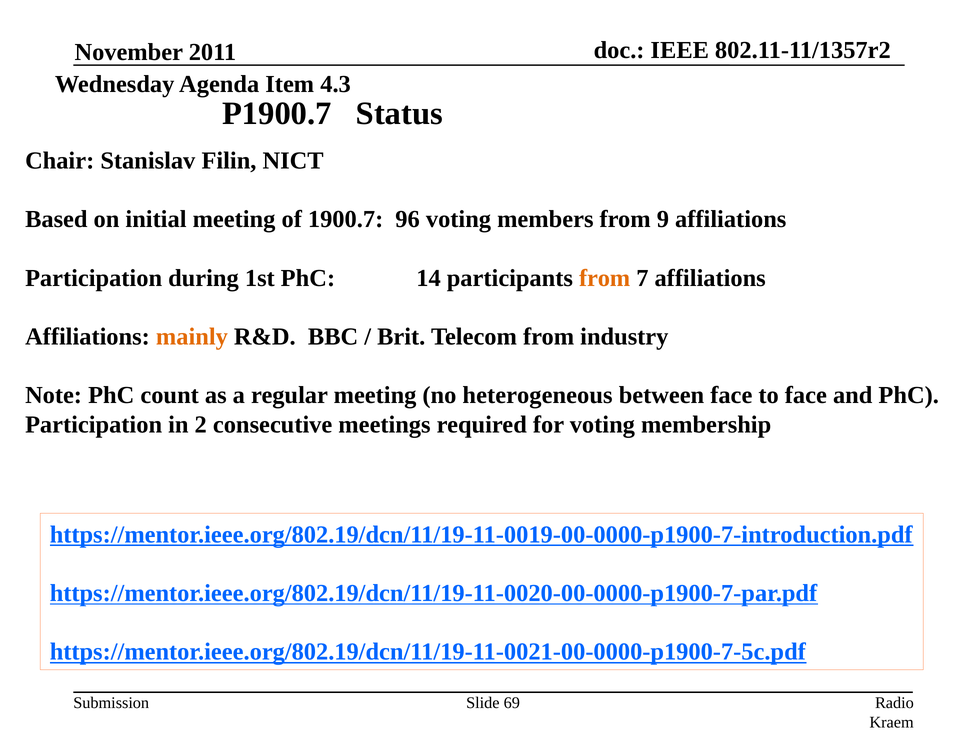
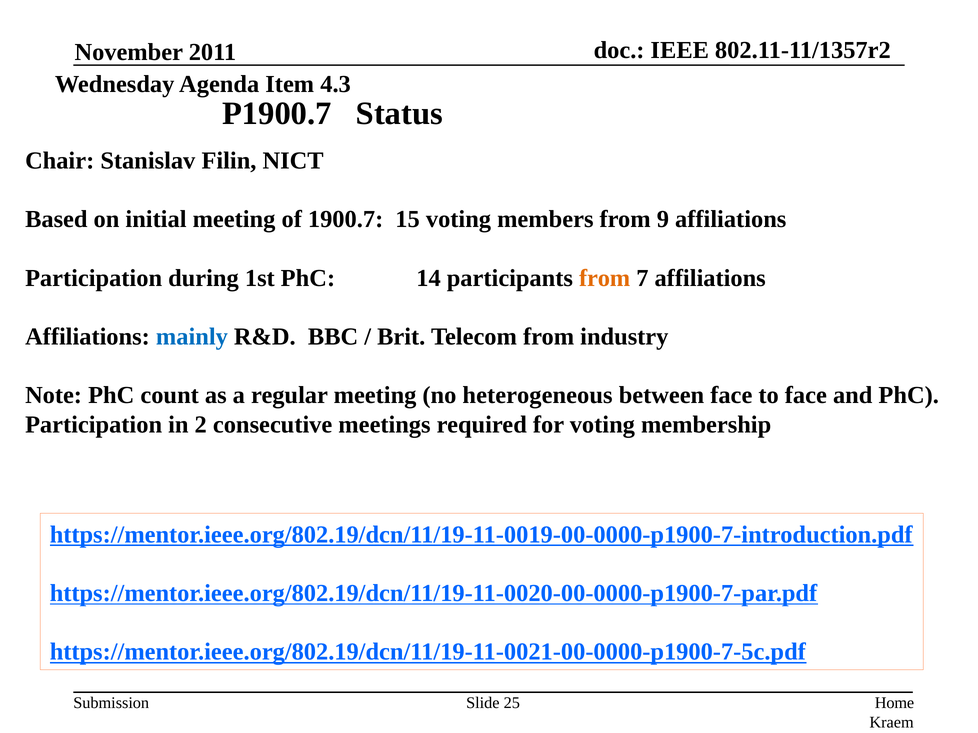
96: 96 -> 15 (408, 220)
mainly colour: orange -> blue (192, 337)
69: 69 -> 25 (512, 703)
Radio: Radio -> Home (894, 703)
